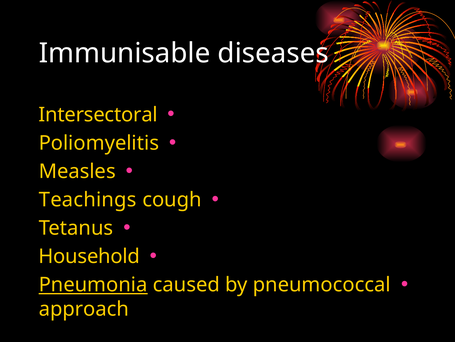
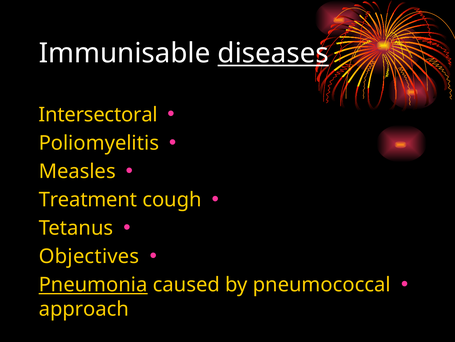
diseases underline: none -> present (273, 53)
Teachings: Teachings -> Treatment (88, 199)
Household: Household -> Objectives (89, 256)
